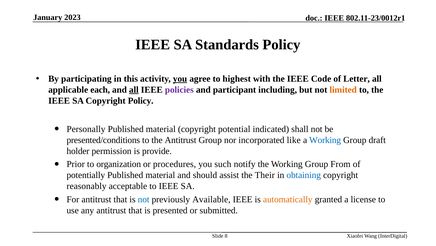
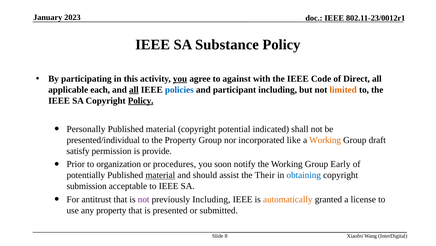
Standards: Standards -> Substance (227, 45)
highest: highest -> against (237, 79)
Letter: Letter -> Direct (357, 79)
policies colour: purple -> blue (179, 89)
Policy underline: none -> present (141, 100)
presented/conditions: presented/conditions -> presented/individual (103, 140)
the Antitrust: Antitrust -> Property (180, 140)
Working colour: blue -> orange (325, 140)
holder: holder -> satisfy (78, 151)
such: such -> soon (223, 164)
From: From -> Early (340, 164)
material underline: none -> present (160, 175)
reasonably: reasonably -> submission (87, 186)
not colour: blue -> purple (144, 199)
previously Available: Available -> Including (211, 199)
any antitrust: antitrust -> property (111, 210)
